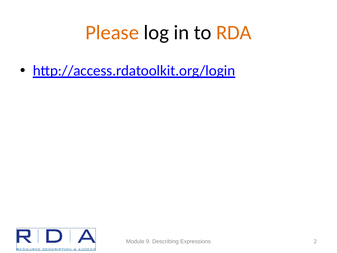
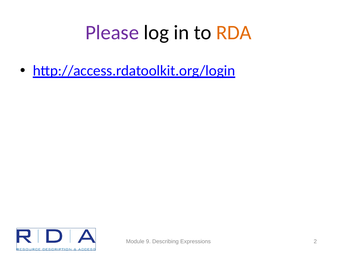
Please colour: orange -> purple (112, 33)
